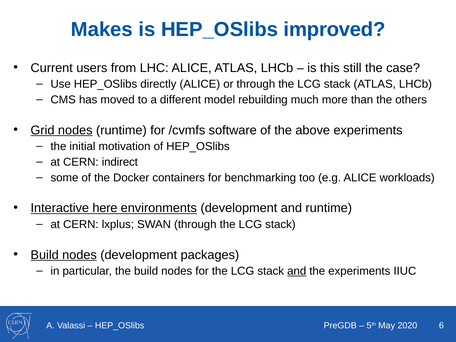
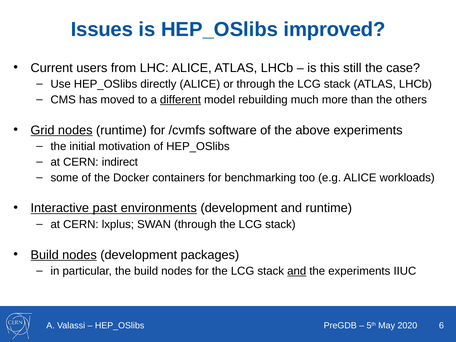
Makes: Makes -> Issues (102, 29)
different underline: none -> present (180, 100)
here: here -> past (105, 208)
